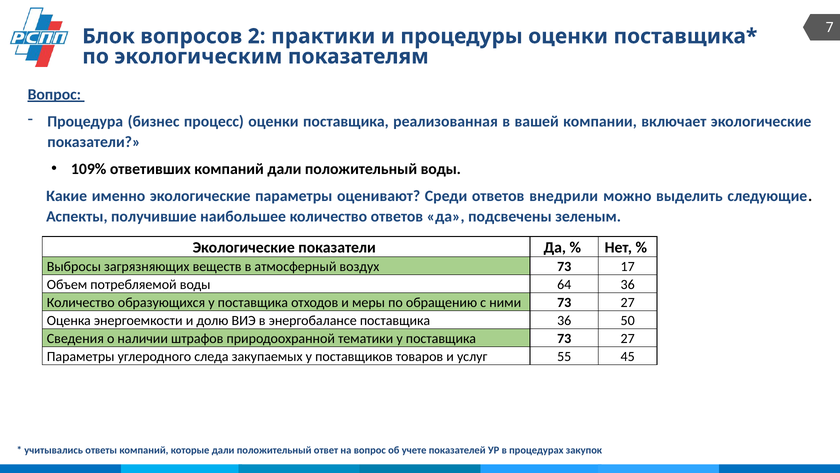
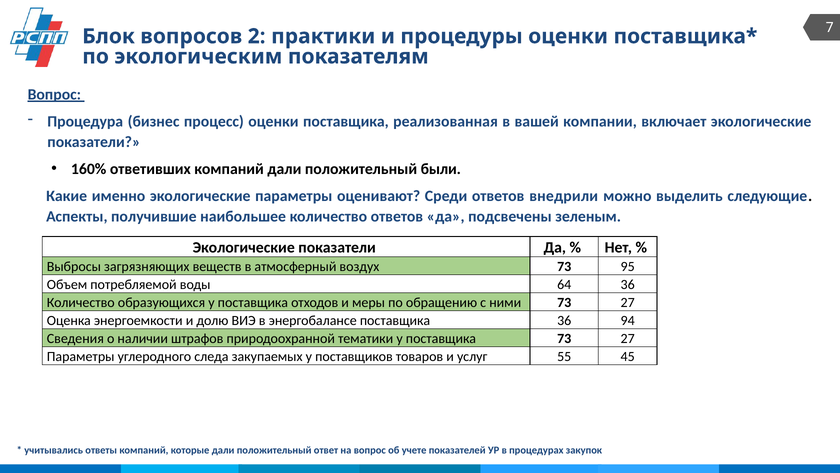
109%: 109% -> 160% (89, 169)
положительный воды: воды -> были (441, 169)
17: 17 -> 95 (628, 266)
50: 50 -> 94 (628, 320)
